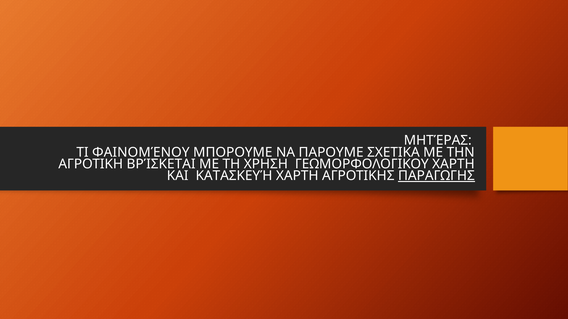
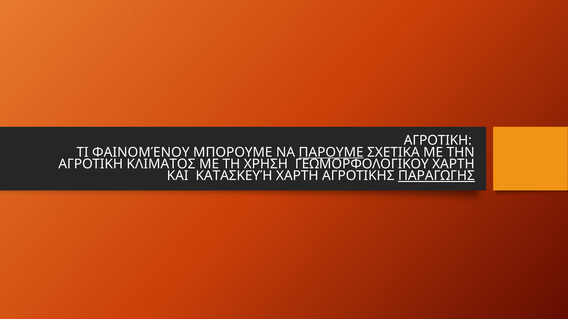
ΜΗΤΈΡΑΣ: ΜΗΤΈΡΑΣ -> ΑΓΡΟΤΙΚΗ (438, 141)
ΠΑΡΟΥΜΕ underline: none -> present (331, 152)
ΒΡΊΣΚΕΤΑΙ: ΒΡΊΣΚΕΤΑΙ -> ΚΛΙΜΑΤΟΣ (161, 164)
